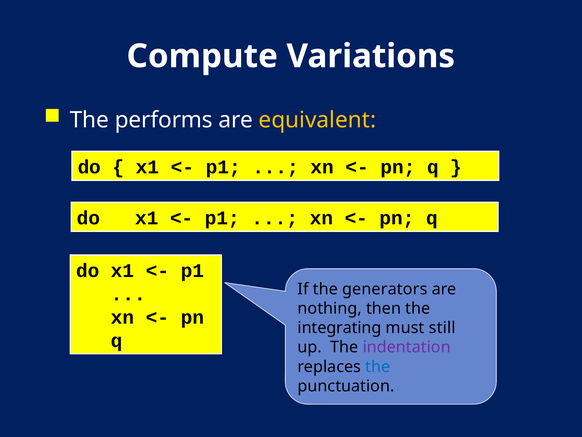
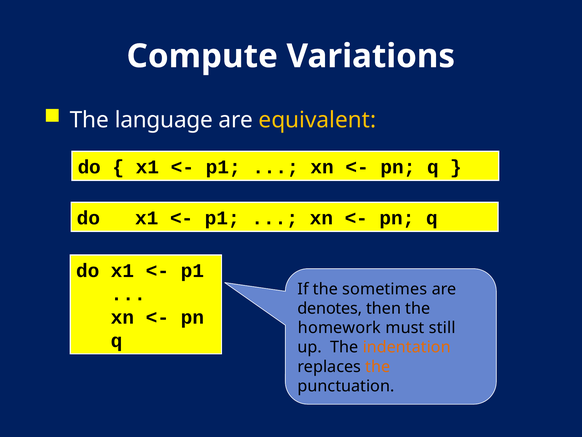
performs: performs -> language (164, 120)
generators: generators -> sometimes (385, 289)
nothing: nothing -> denotes (330, 308)
integrating: integrating -> homework (339, 327)
indentation colour: purple -> orange (407, 347)
the colour: blue -> orange (378, 366)
